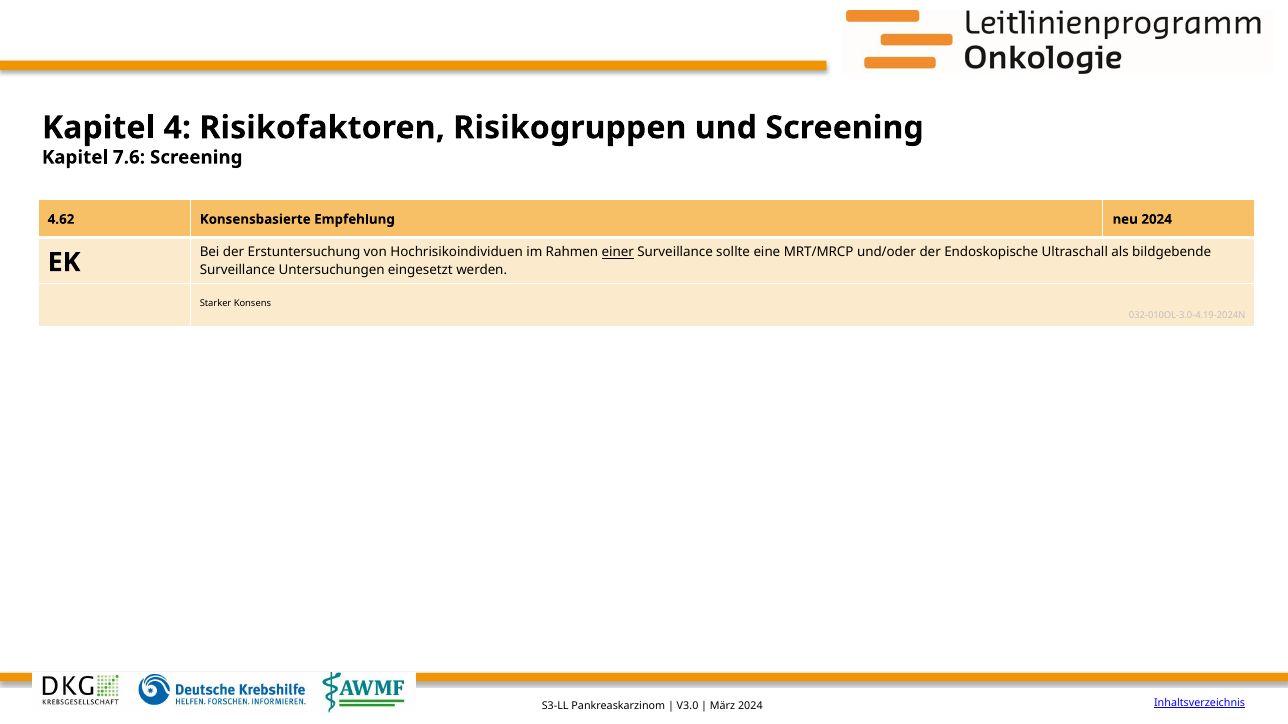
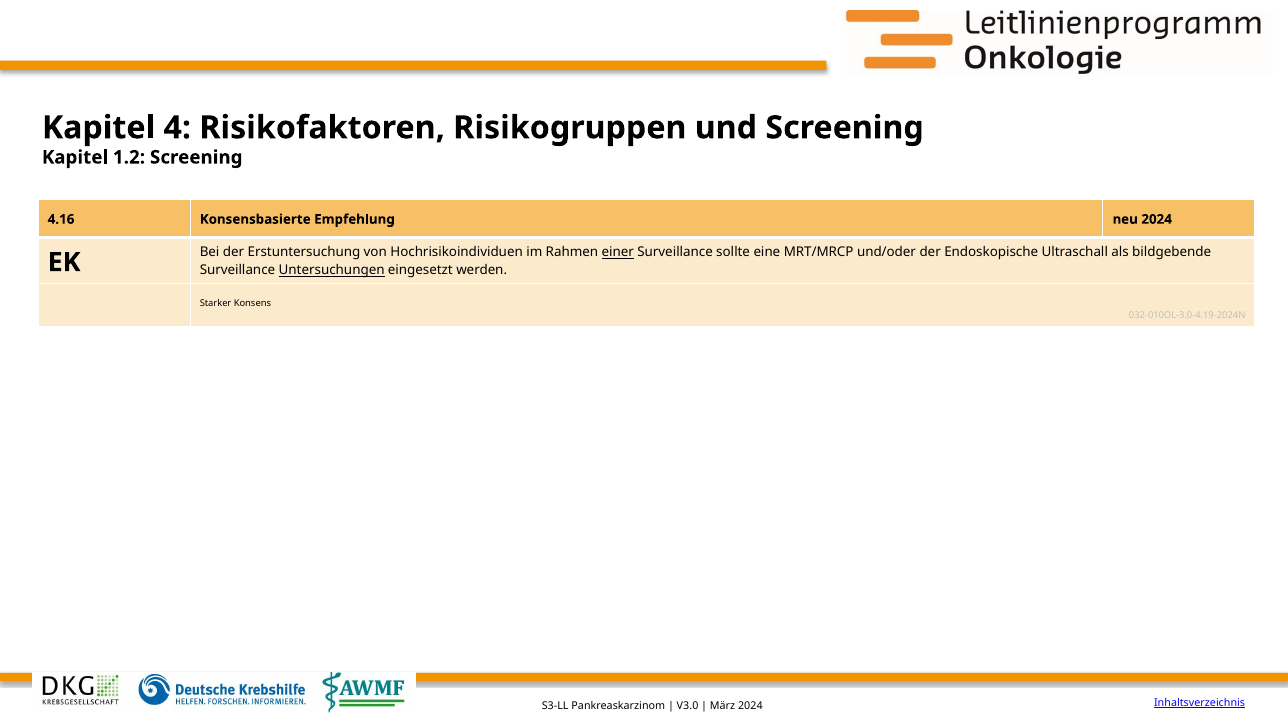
7.6: 7.6 -> 1.2 (129, 157)
4.62: 4.62 -> 4.16 (61, 219)
Untersuchungen underline: none -> present (332, 271)
